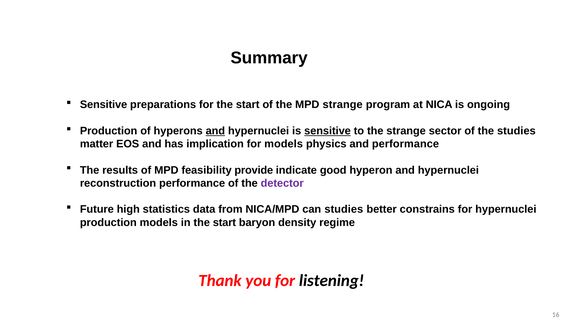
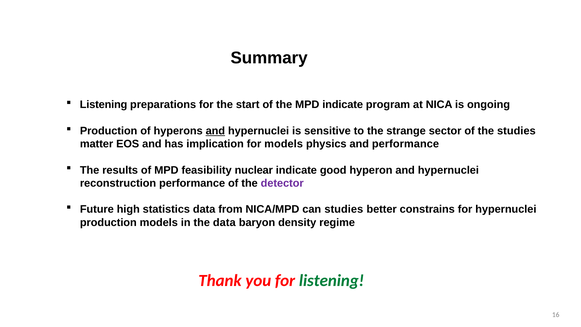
Sensitive: Sensitive -> Listening (104, 105)
MPD strange: strange -> indicate (343, 105)
sensitive underline: present -> none (328, 131)
provide: provide -> nuclear (254, 170)
in the start: start -> data (224, 222)
listening colour: black -> green (332, 280)
